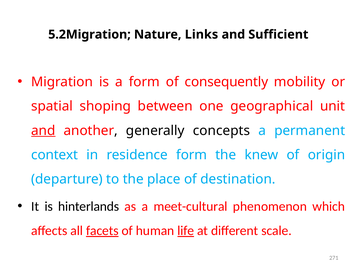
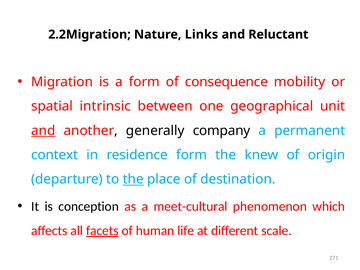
5.2Migration: 5.2Migration -> 2.2Migration (89, 34)
Sufficient: Sufficient -> Reluctant (278, 34)
consequently: consequently -> consequence (226, 82)
shoping: shoping -> intrinsic (105, 106)
concepts: concepts -> company (222, 131)
the underline: none -> present (133, 179)
hinterlands: hinterlands -> conception (89, 206)
life underline: present -> none (186, 231)
